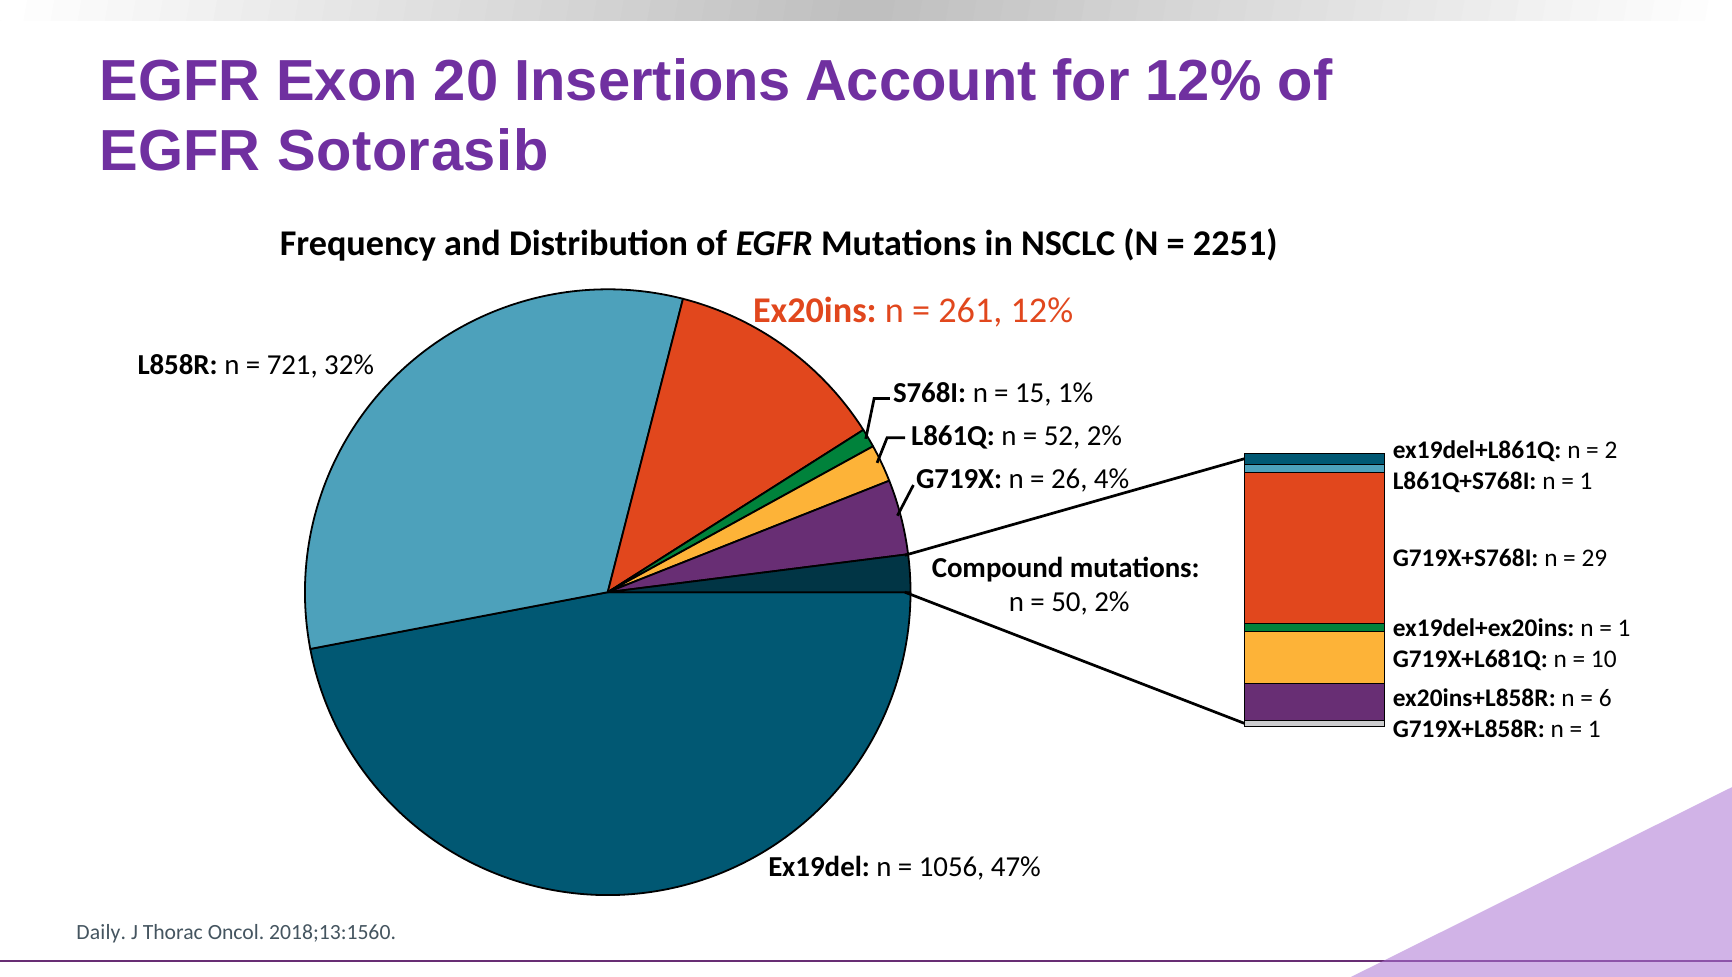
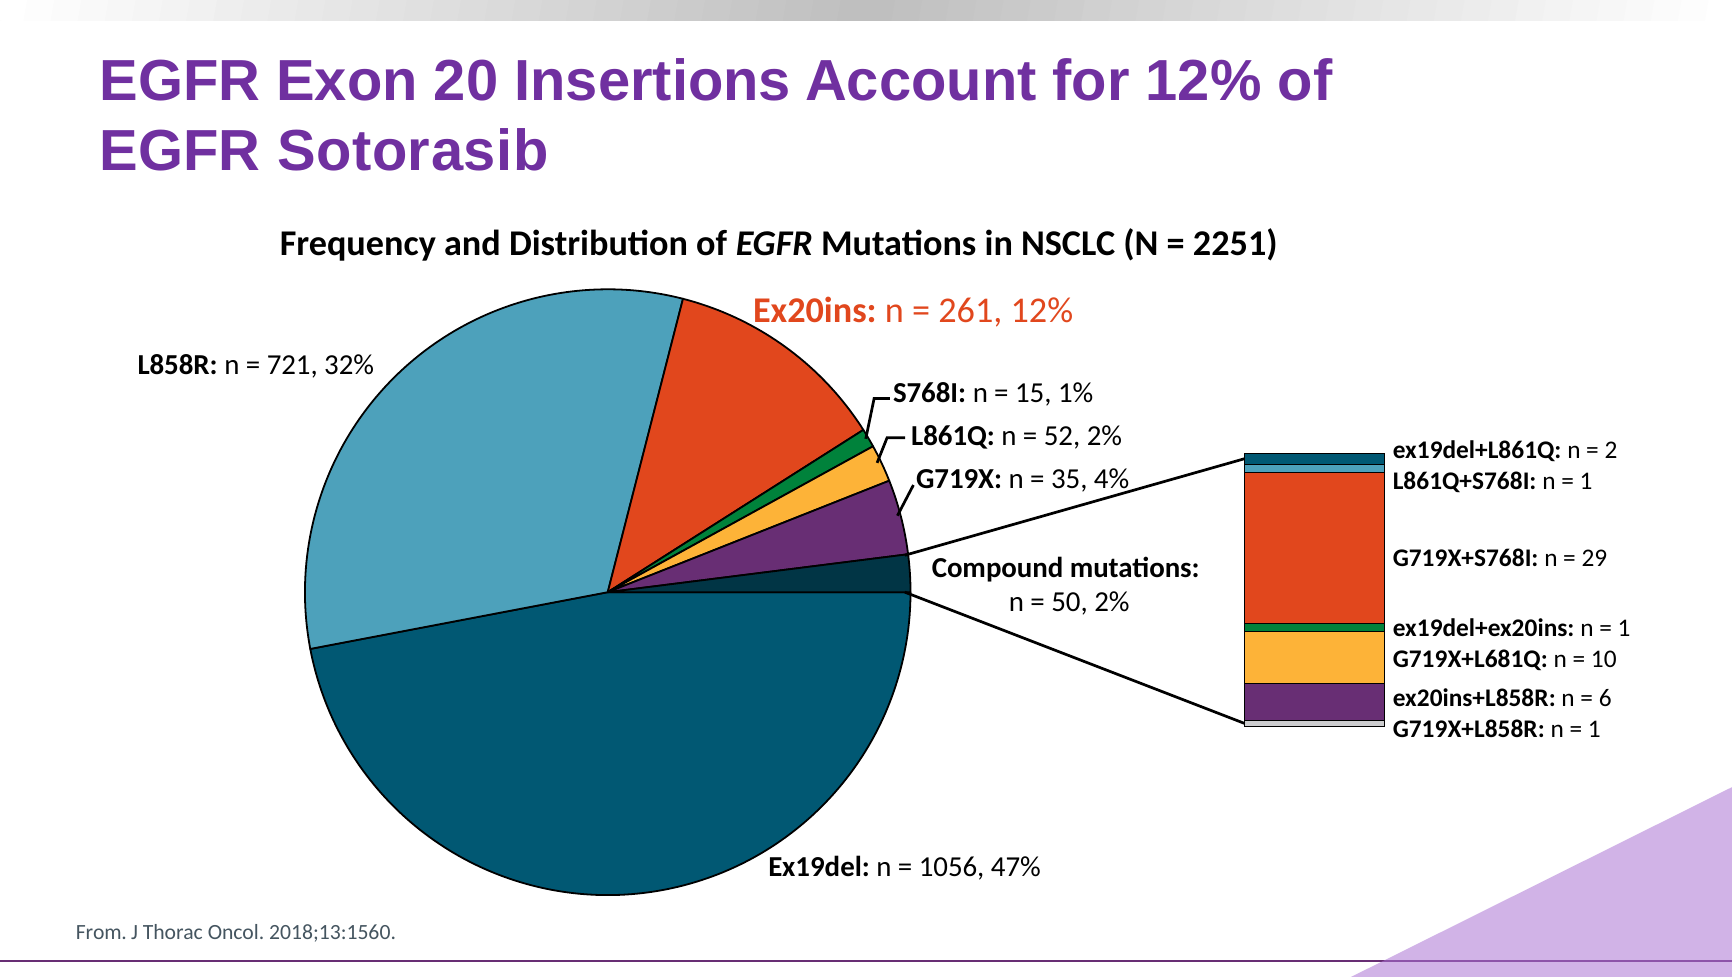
26: 26 -> 35 (1069, 478)
Daily: Daily -> From (101, 932)
